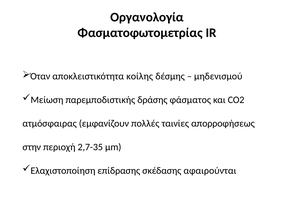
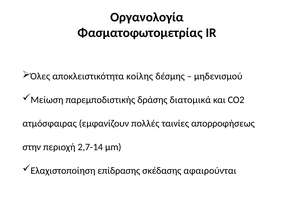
Όταν: Όταν -> Όλες (40, 76)
φάσματος: φάσματος -> διατομικά (190, 100)
2,7-35: 2,7-35 -> 2,7-14 (90, 147)
